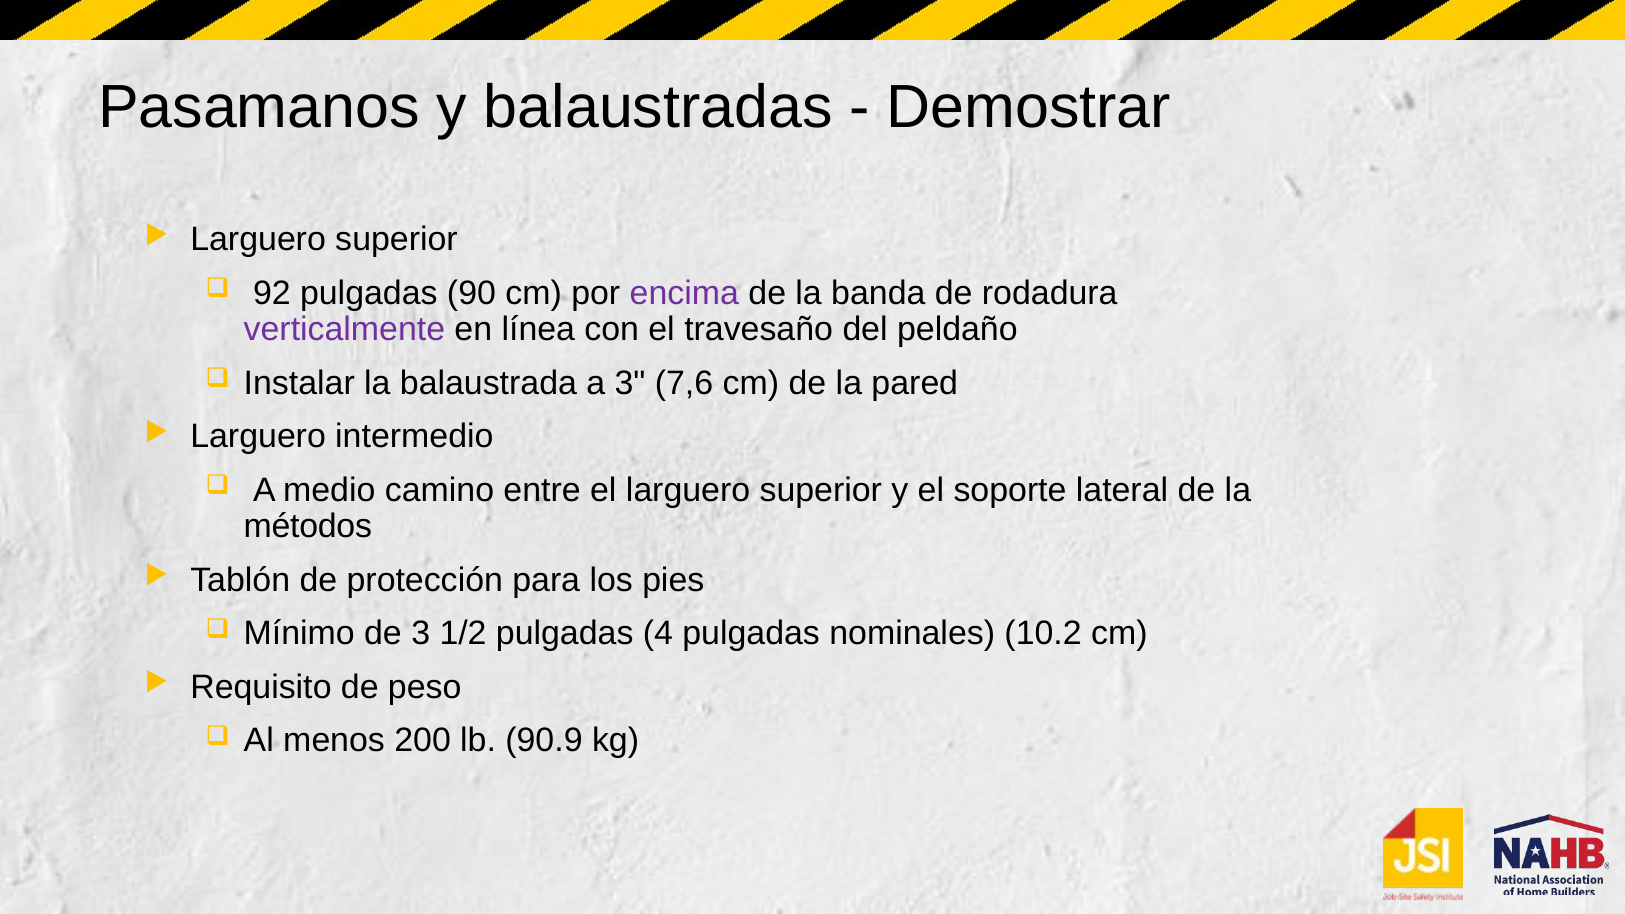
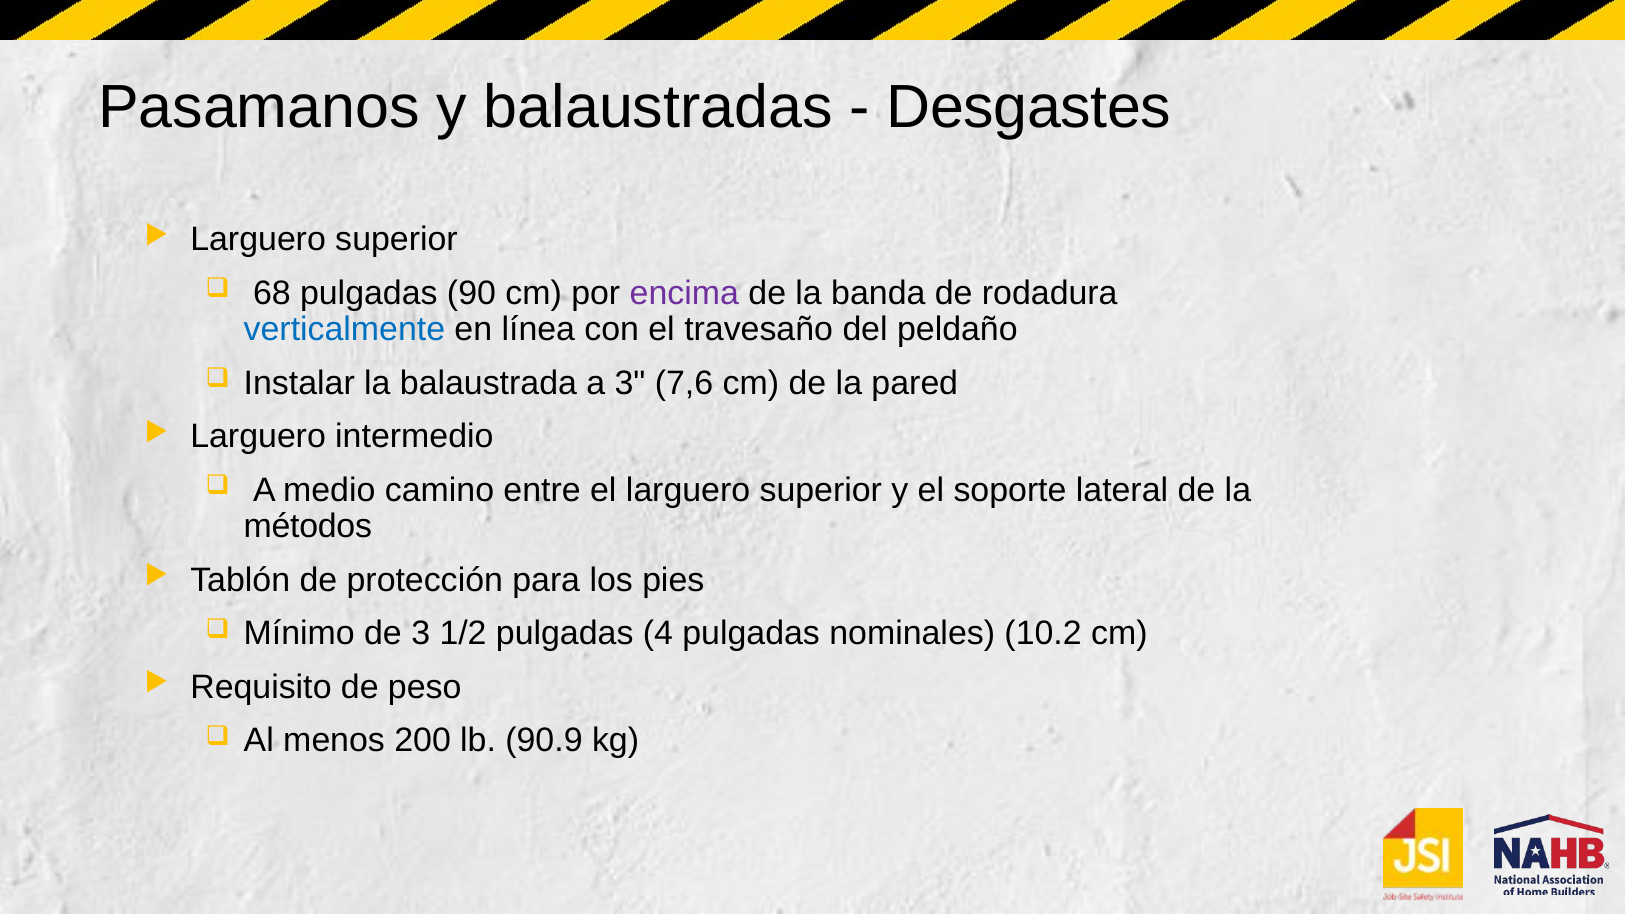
Demostrar: Demostrar -> Desgastes (1029, 107)
92: 92 -> 68 (272, 293)
verticalmente colour: purple -> blue (344, 330)
